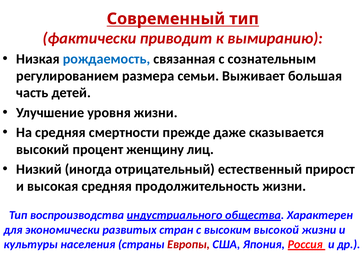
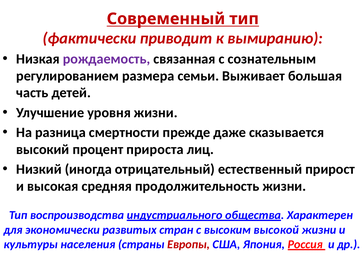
рождаемость colour: blue -> purple (107, 59)
На средняя: средняя -> разница (61, 132)
женщину: женщину -> прироста (155, 149)
